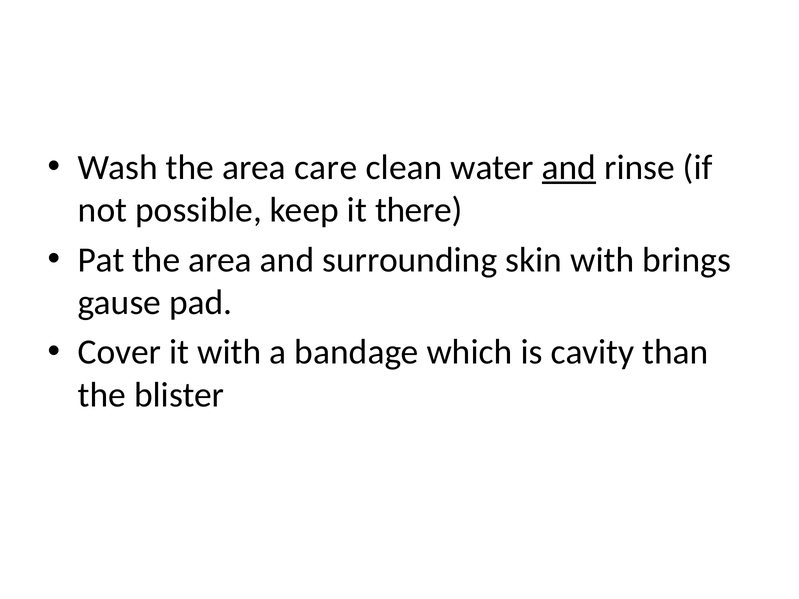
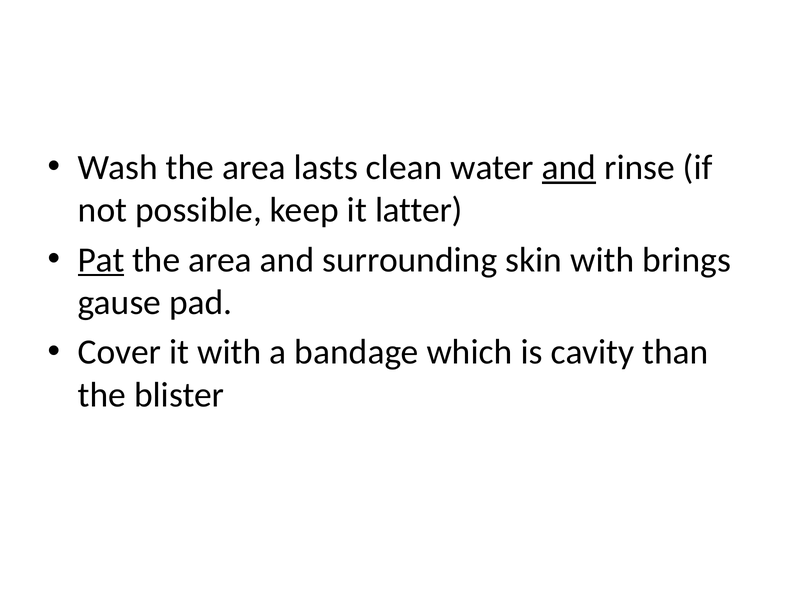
care: care -> lasts (326, 168)
there: there -> latter (419, 210)
Pat underline: none -> present (101, 260)
